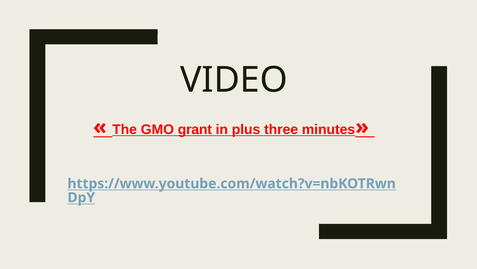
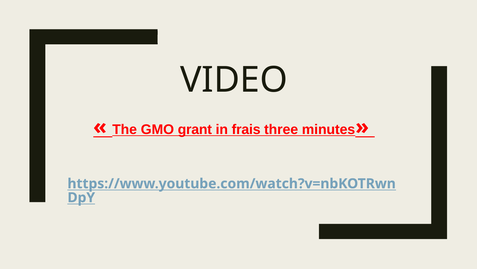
plus: plus -> frais (246, 129)
